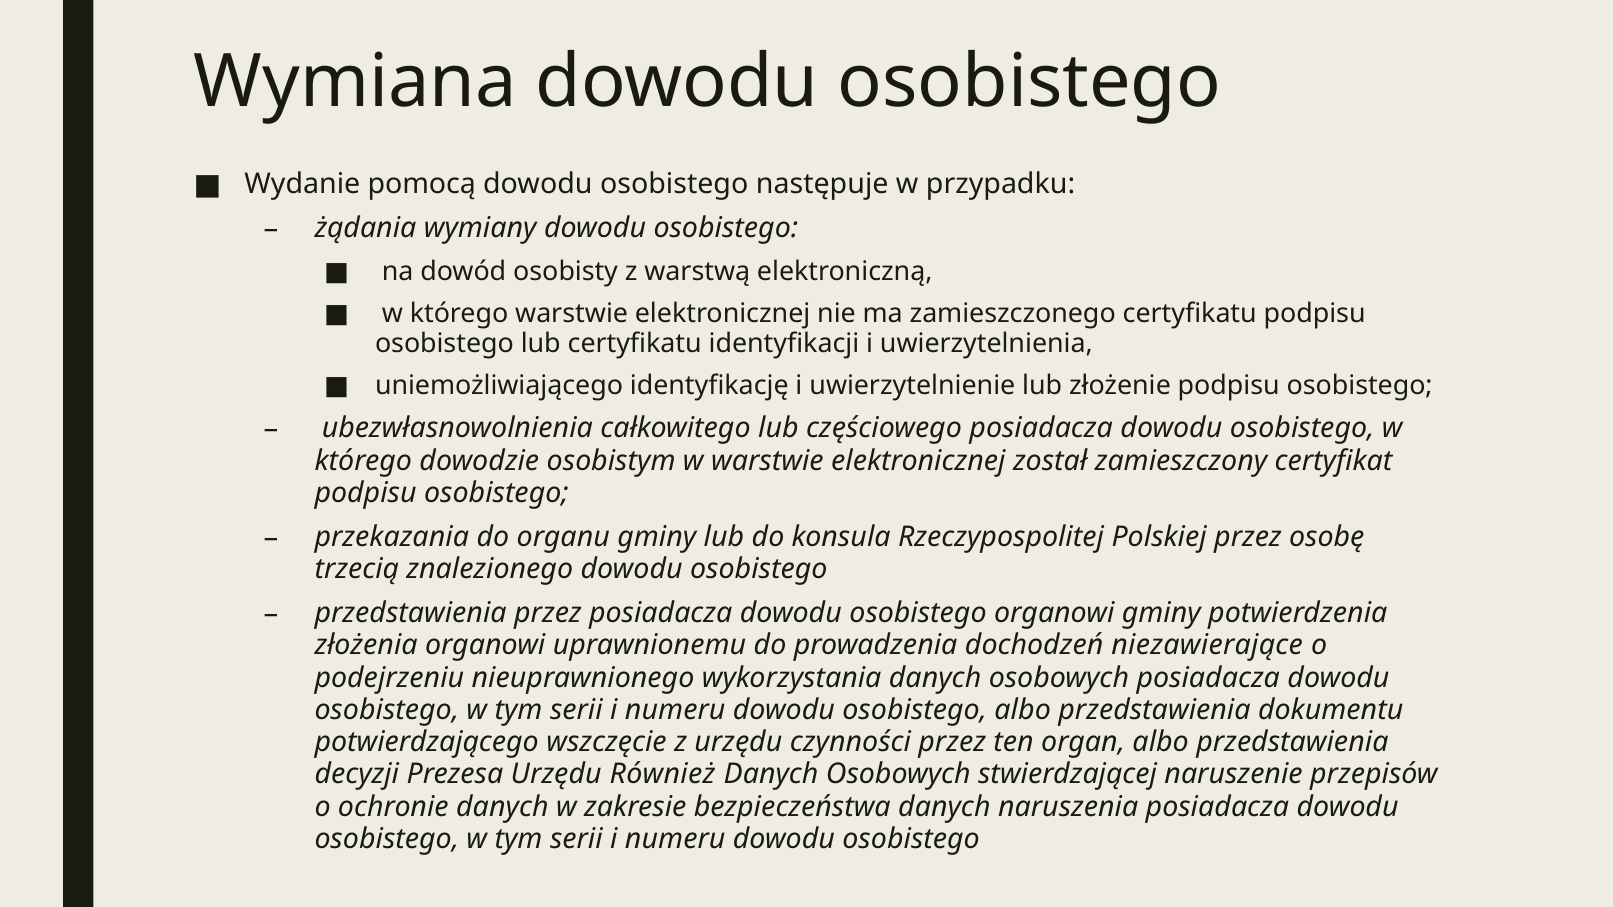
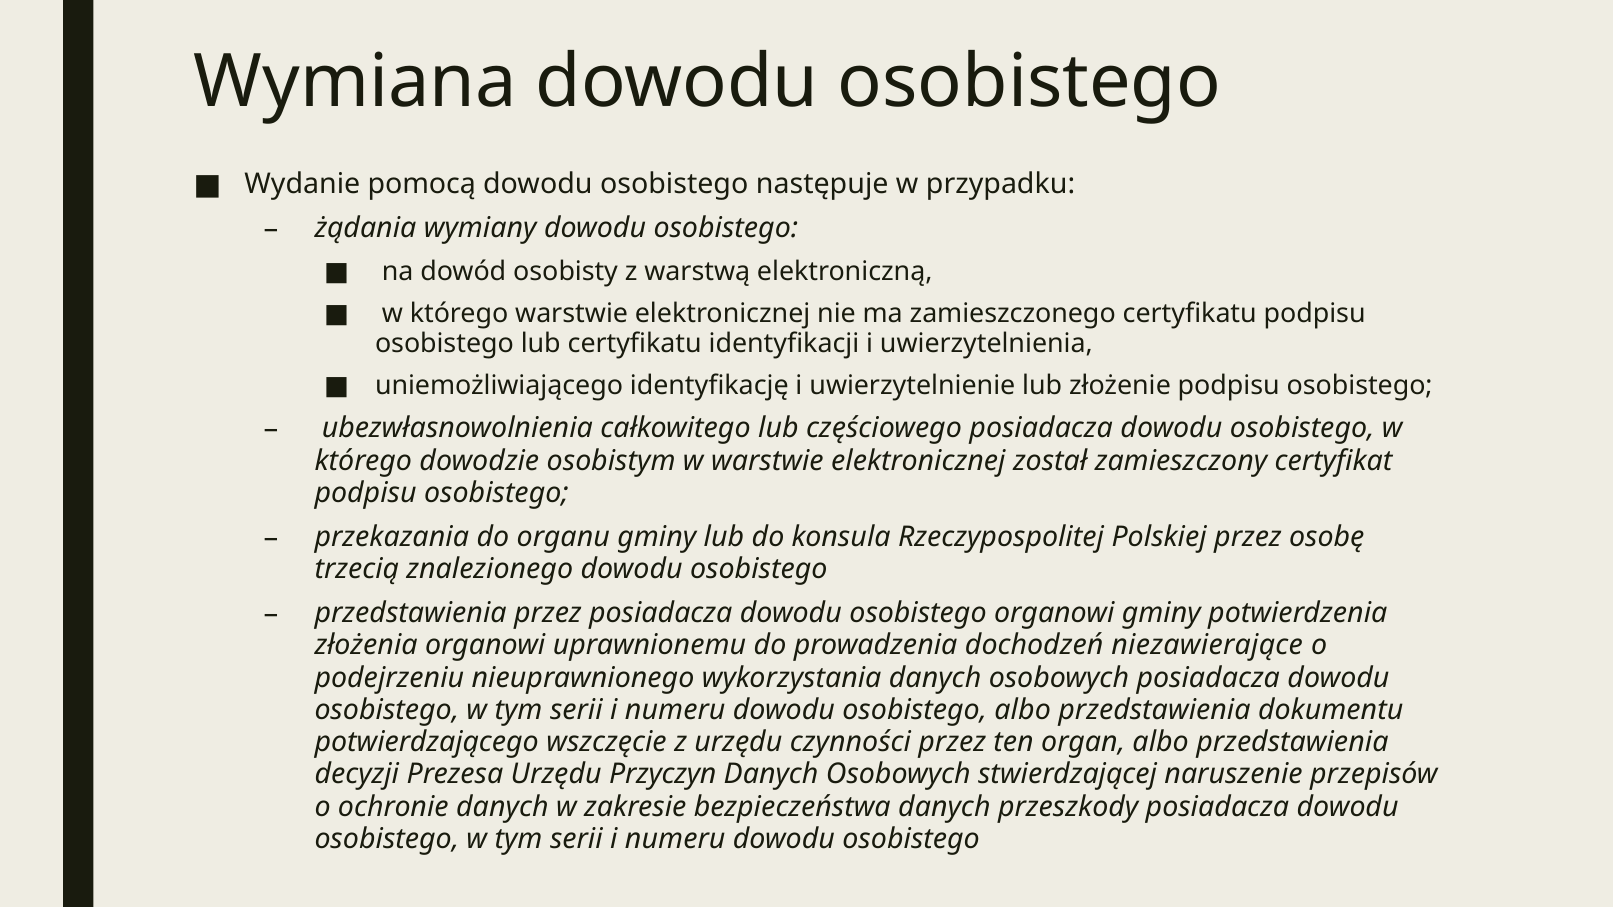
Również: Również -> Przyczyn (663, 775)
naruszenia: naruszenia -> przeszkody (1068, 807)
